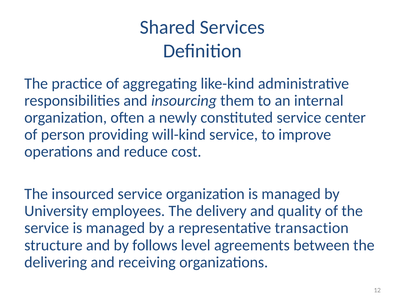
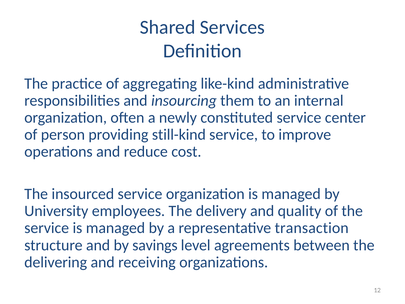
will-kind: will-kind -> still-kind (179, 134)
follows: follows -> savings (155, 245)
